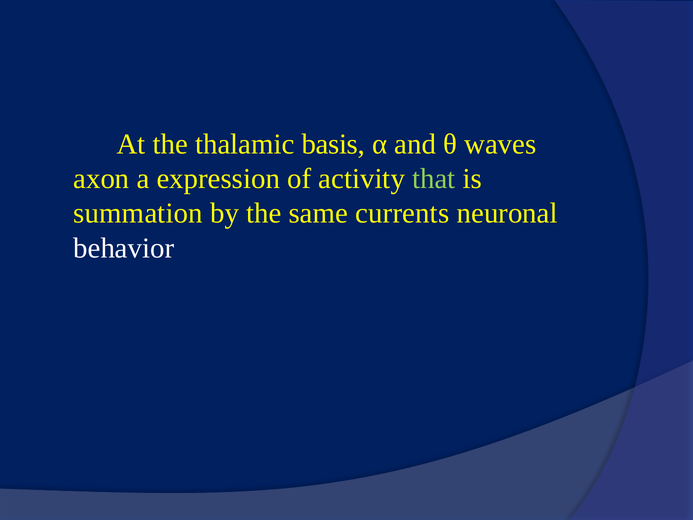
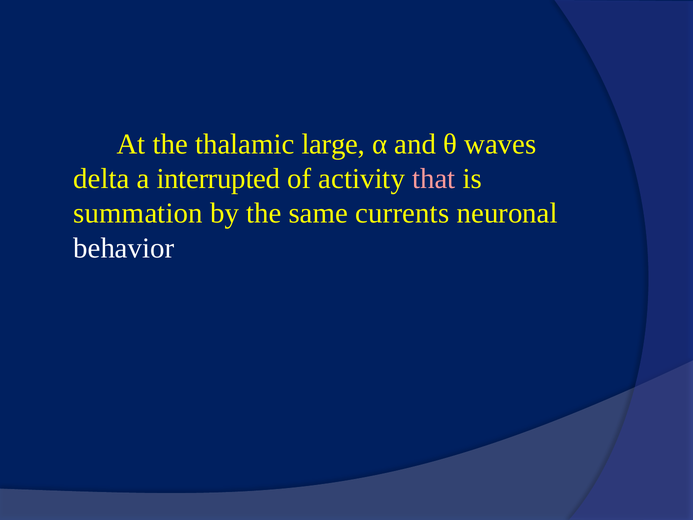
basis: basis -> large (333, 144)
axon: axon -> delta (101, 179)
expression: expression -> interrupted (218, 179)
that colour: light green -> pink (434, 179)
